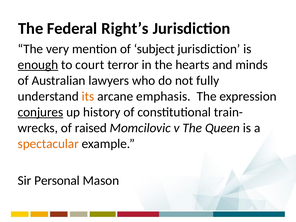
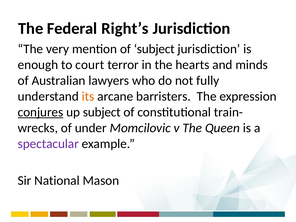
enough underline: present -> none (38, 65)
emphasis: emphasis -> barristers (163, 96)
up history: history -> subject (102, 112)
raised: raised -> under (91, 128)
spectacular colour: orange -> purple (48, 144)
Personal: Personal -> National (57, 181)
